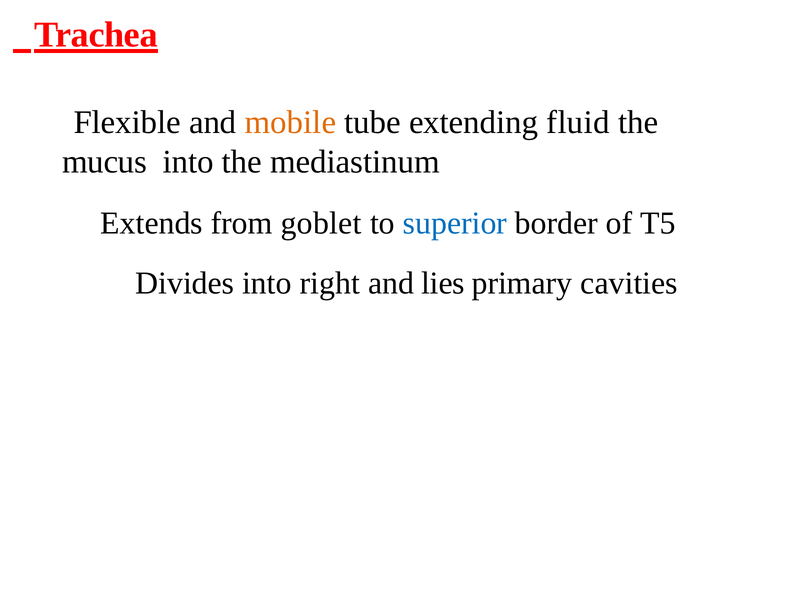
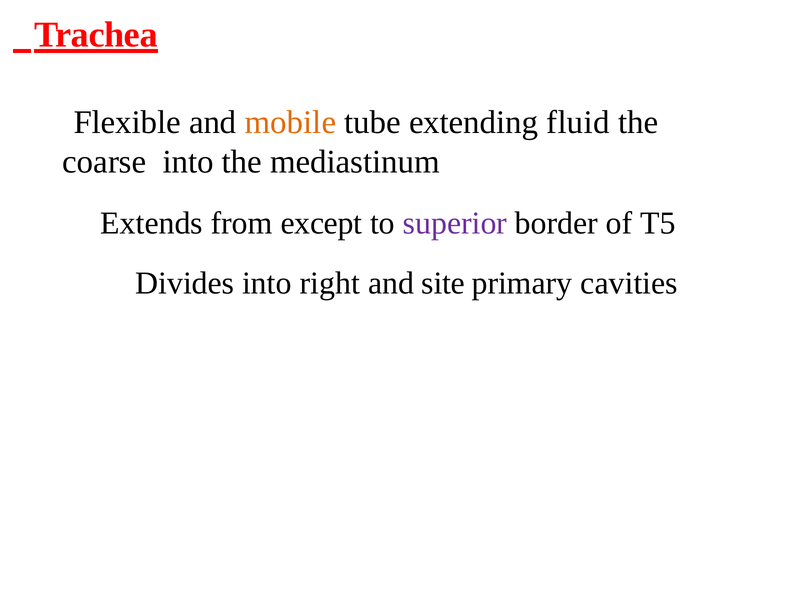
mucus: mucus -> coarse (104, 162)
goblet: goblet -> except (321, 223)
superior colour: blue -> purple (455, 223)
lies: lies -> site (443, 283)
